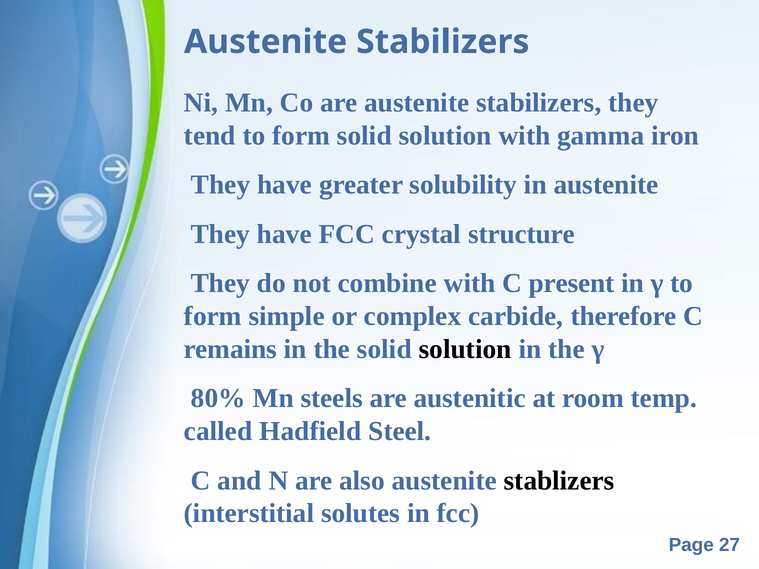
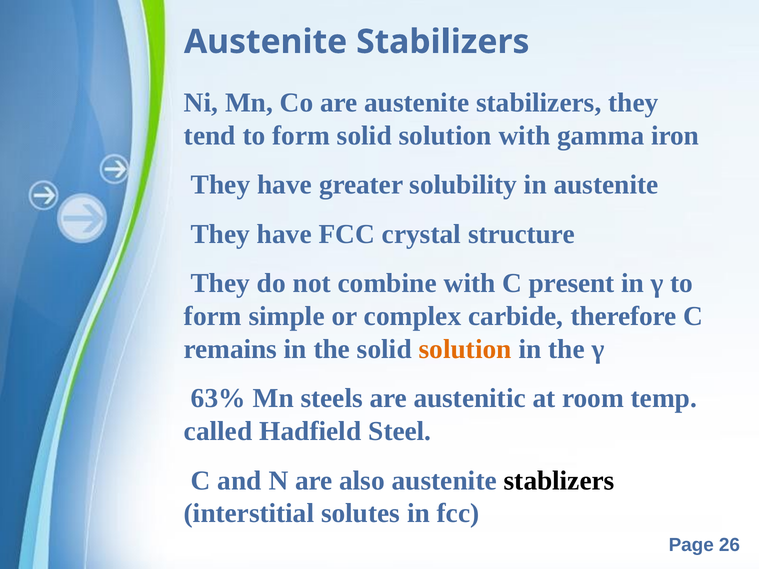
solution colour: black -> orange (465, 349)
80%: 80% -> 63% (218, 399)
27: 27 -> 26 (730, 545)
